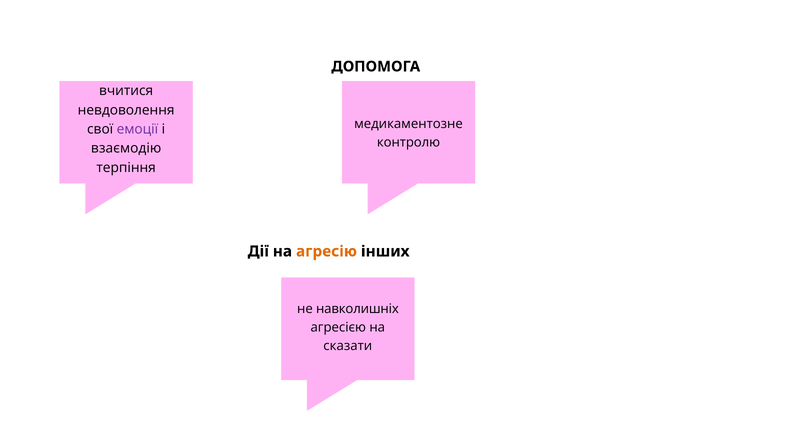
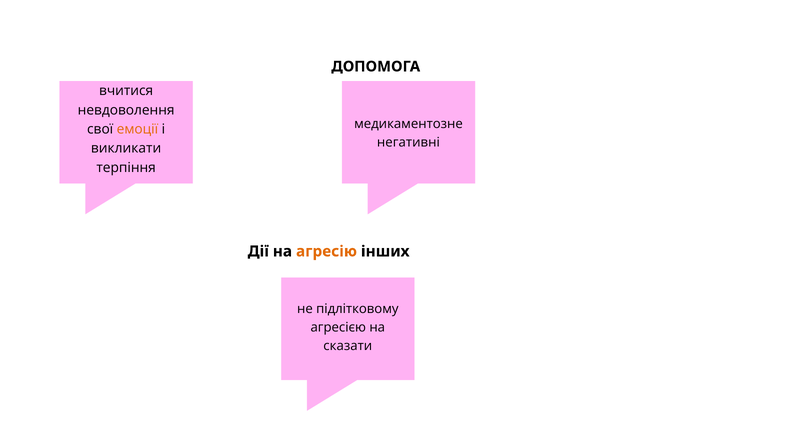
емоції colour: purple -> orange (137, 129)
контролю: контролю -> негативні (408, 142)
взаємодію: взаємодію -> викликати (126, 149)
навколишніх: навколишніх -> підлітковому (357, 309)
